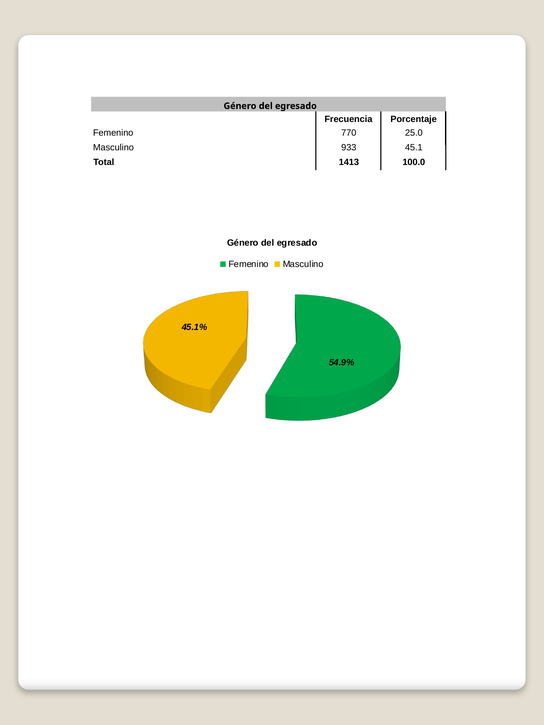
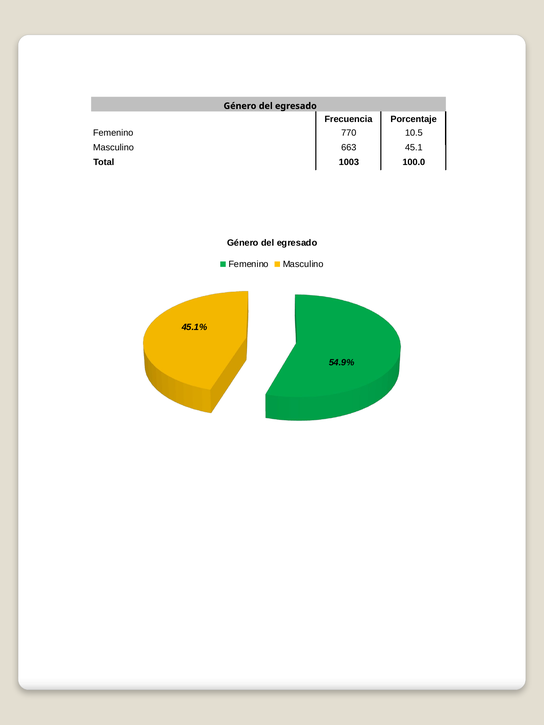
25.0: 25.0 -> 10.5 (414, 133)
933: 933 -> 663 (349, 147)
1413: 1413 -> 1003 (349, 162)
